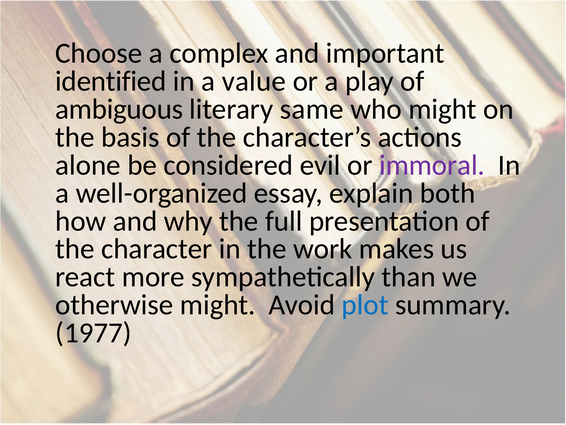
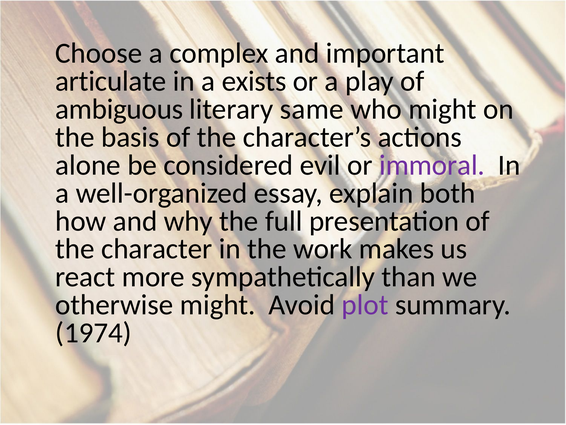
identified: identified -> articulate (111, 81)
value: value -> exists (254, 81)
plot colour: blue -> purple (365, 305)
1977: 1977 -> 1974 (93, 332)
